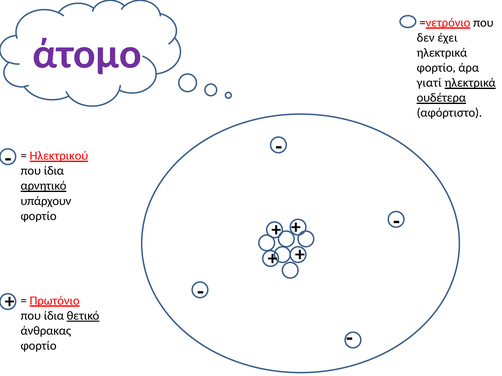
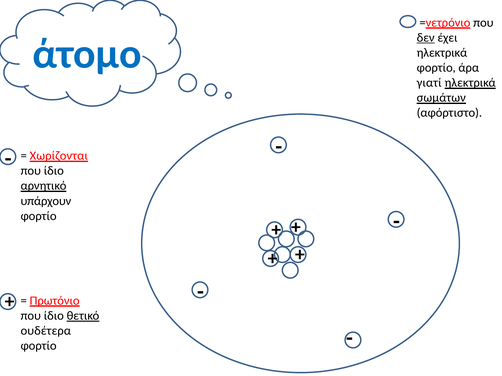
δεν underline: none -> present (426, 38)
άτομο colour: purple -> blue (87, 54)
ουδέτερα: ουδέτερα -> σωμάτων (441, 98)
Ηλεκτρικού: Ηλεκτρικού -> Χωρίζονται (59, 156)
ίδια: ίδια -> ίδιο (54, 171)
ίδια: ίδια -> ίδιο (54, 316)
άνθρακας: άνθρακας -> ουδέτερα (46, 331)
